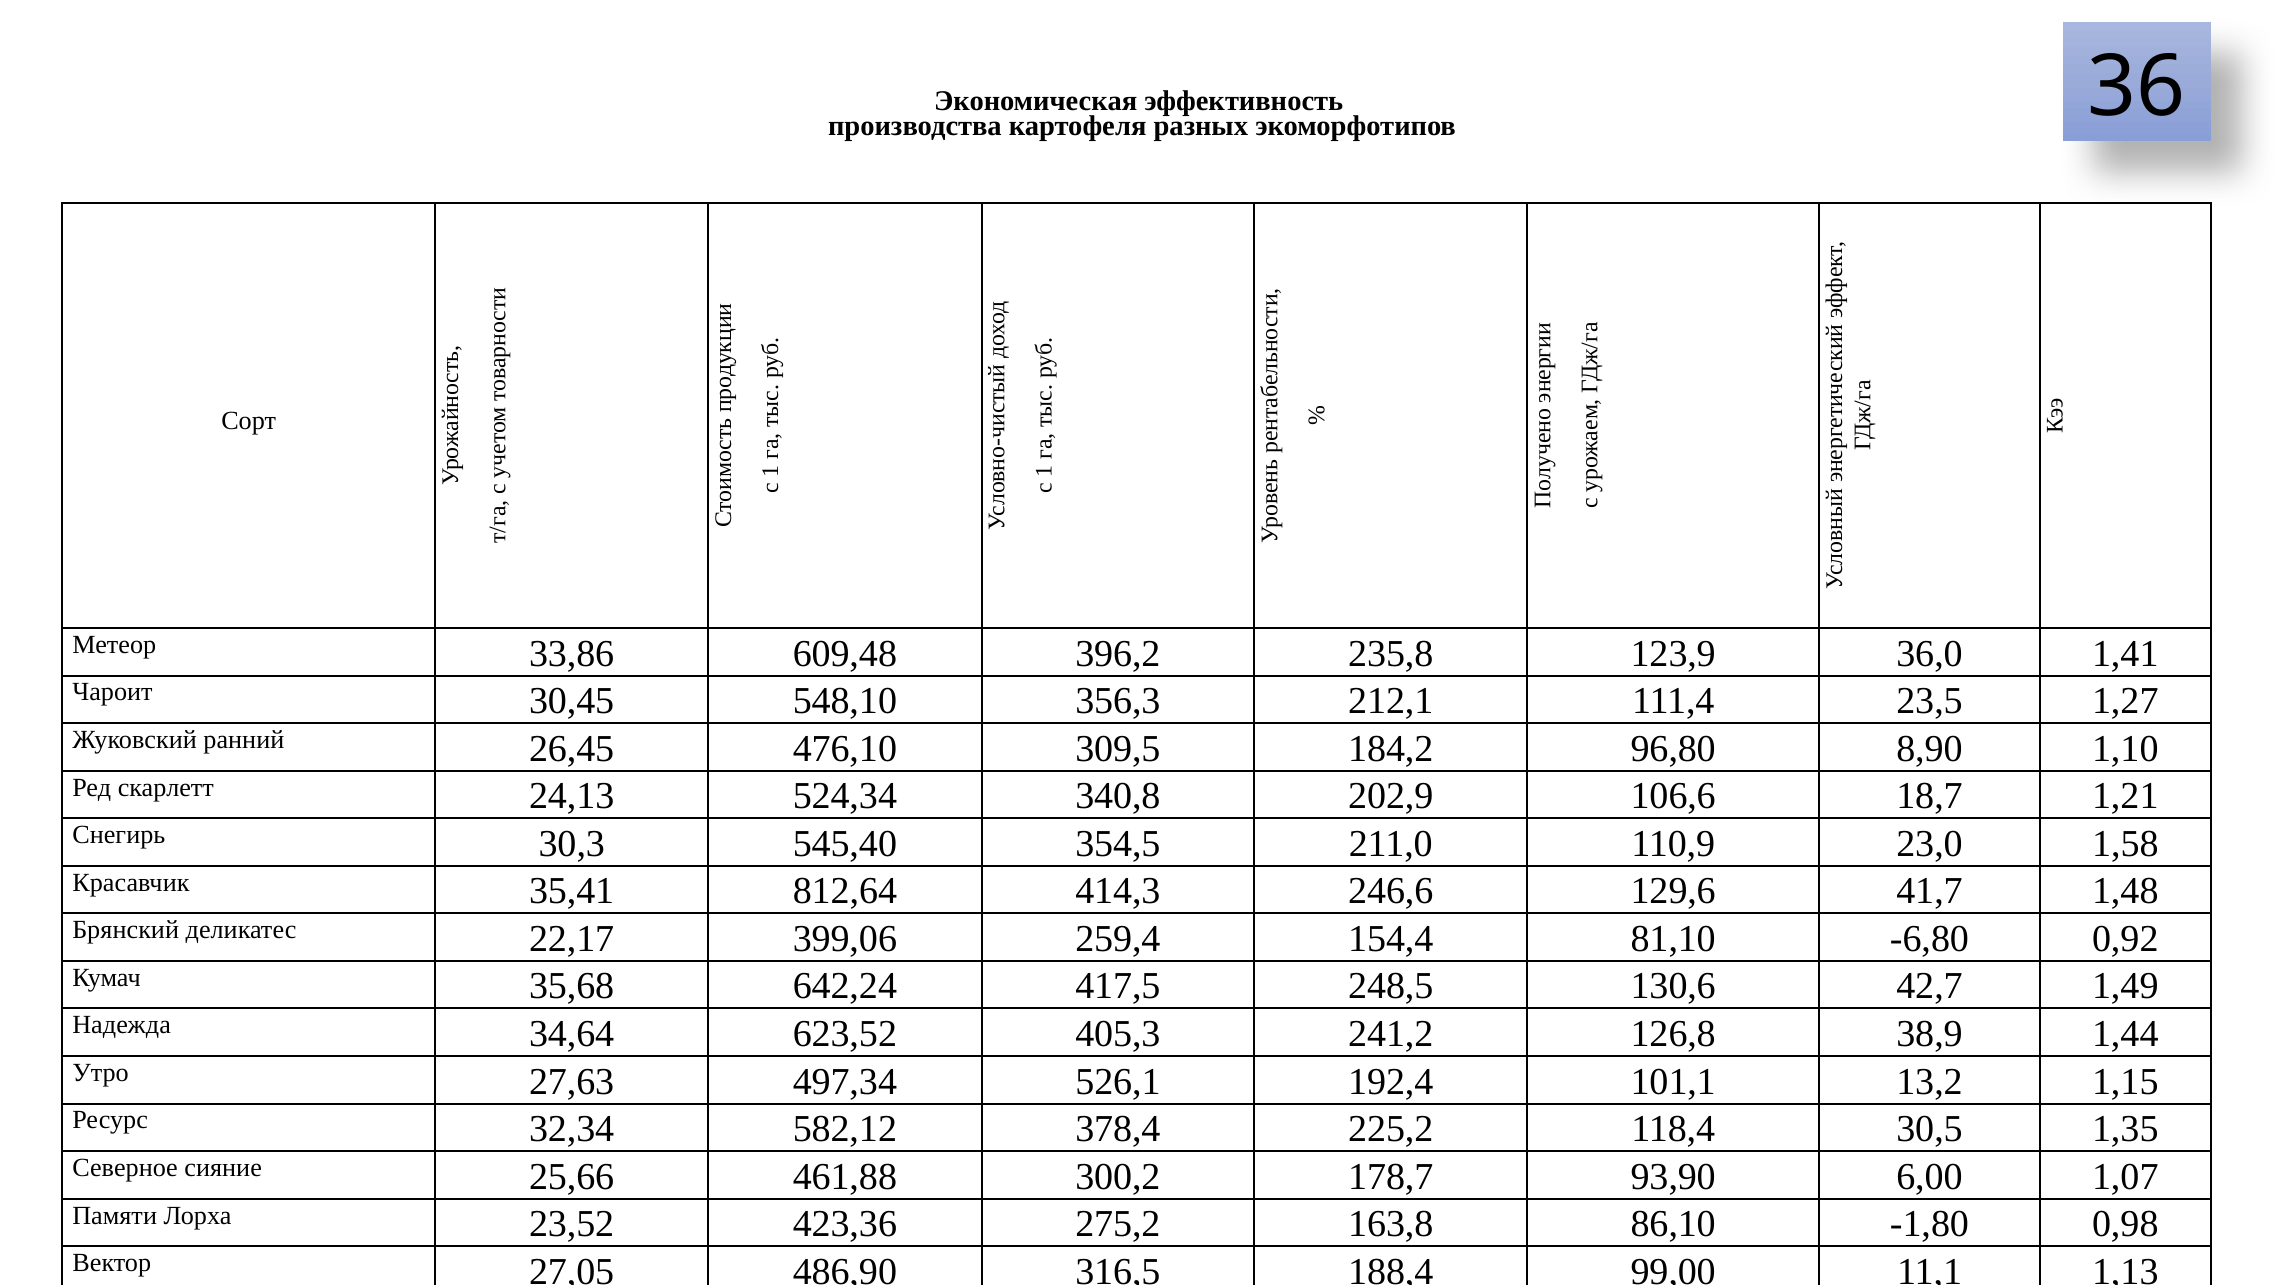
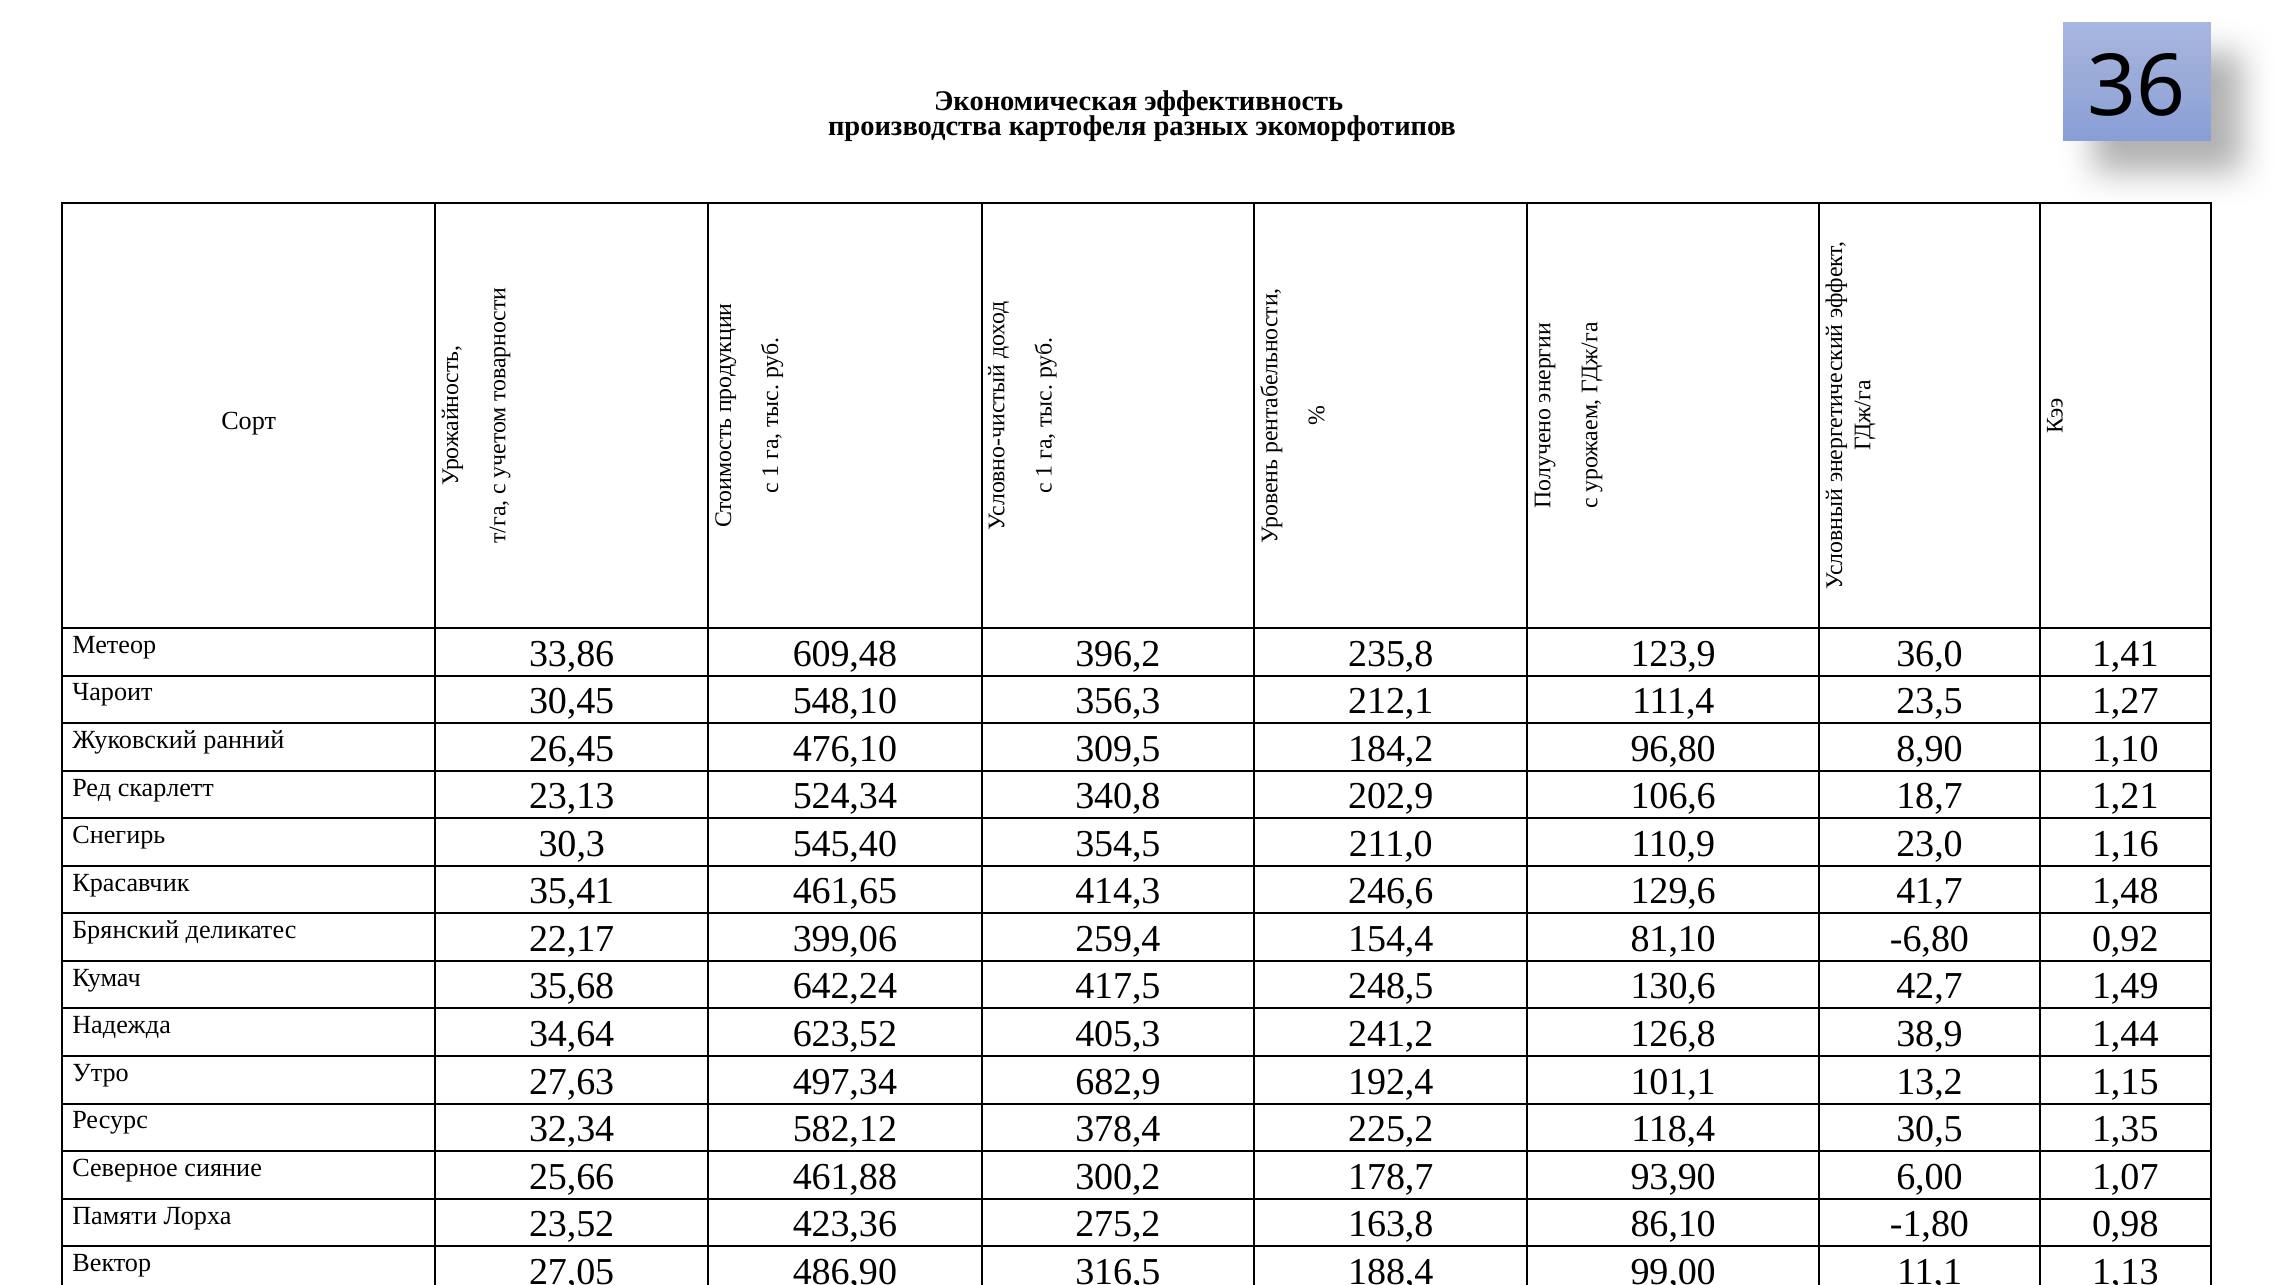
24,13: 24,13 -> 23,13 (572, 796)
1,58: 1,58 -> 1,16 (2125, 844)
812,64: 812,64 -> 461,65 (845, 891)
526,1: 526,1 -> 682,9 (1118, 1082)
